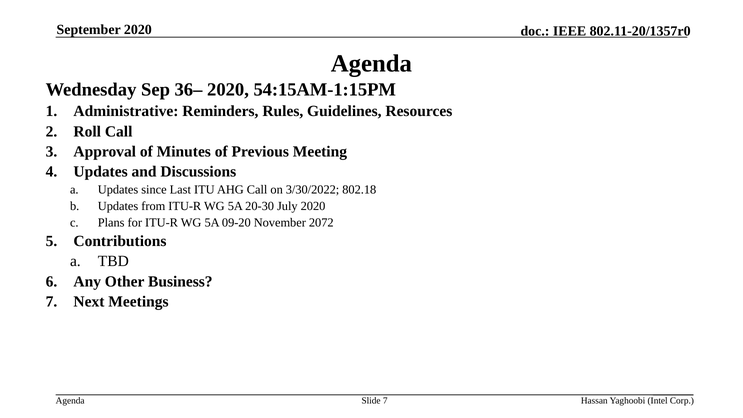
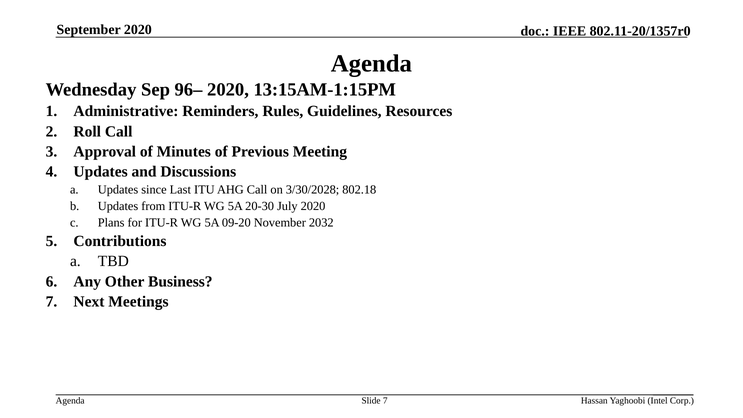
36–: 36– -> 96– (189, 90)
54:15AM-1:15PM: 54:15AM-1:15PM -> 13:15AM-1:15PM (325, 90)
3/30/2022: 3/30/2022 -> 3/30/2028 (313, 190)
2072: 2072 -> 2032 (321, 223)
